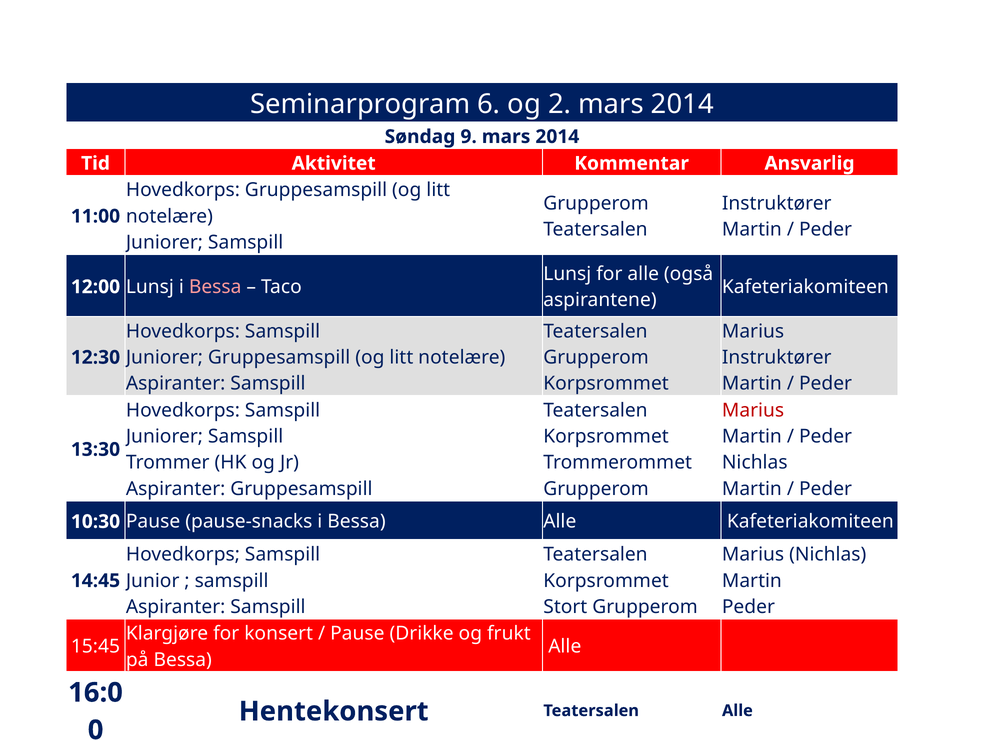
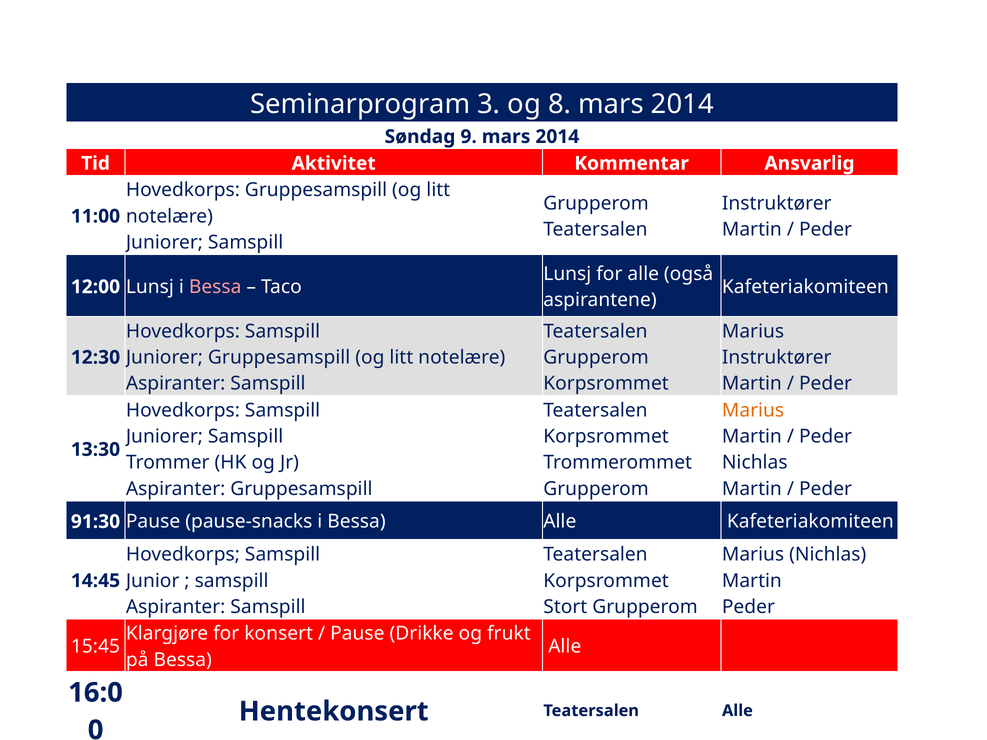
6: 6 -> 3 (489, 104)
2: 2 -> 8 (560, 104)
Marius colour: red -> orange (753, 410)
10:30: 10:30 -> 91:30 (96, 522)
